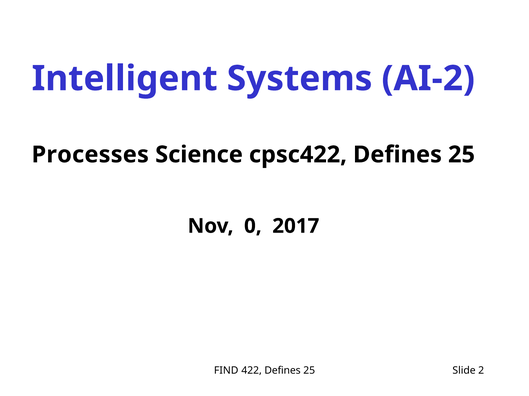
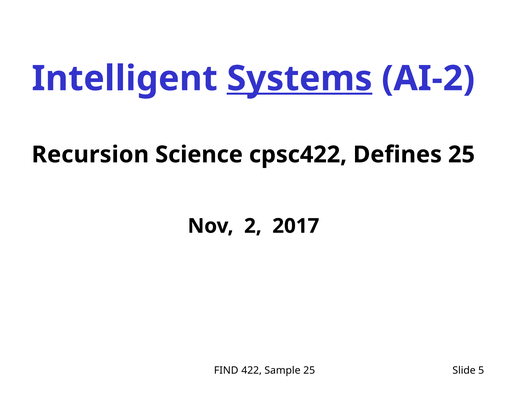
Systems underline: none -> present (300, 79)
Processes: Processes -> Recursion (90, 155)
0: 0 -> 2 (253, 226)
422 Defines: Defines -> Sample (282, 371)
2: 2 -> 5 (481, 371)
